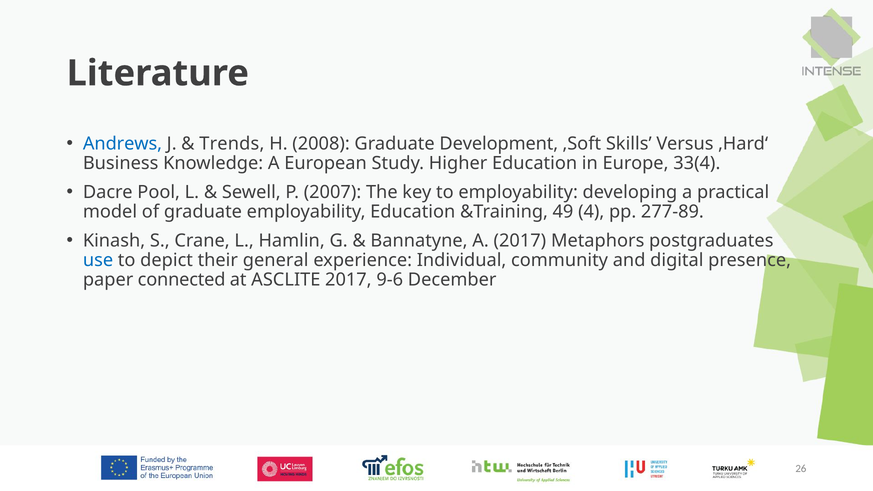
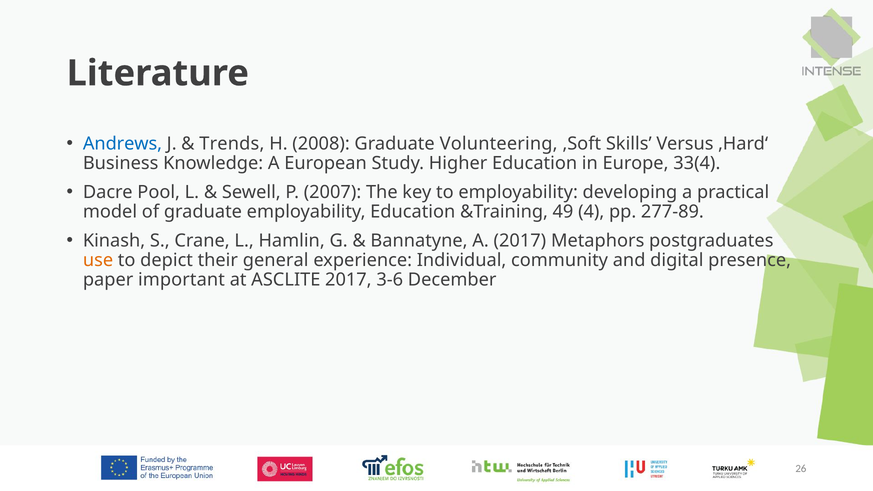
Development: Development -> Volunteering (499, 144)
use colour: blue -> orange (98, 260)
connected: connected -> important (181, 280)
9-6: 9-6 -> 3-6 (390, 280)
